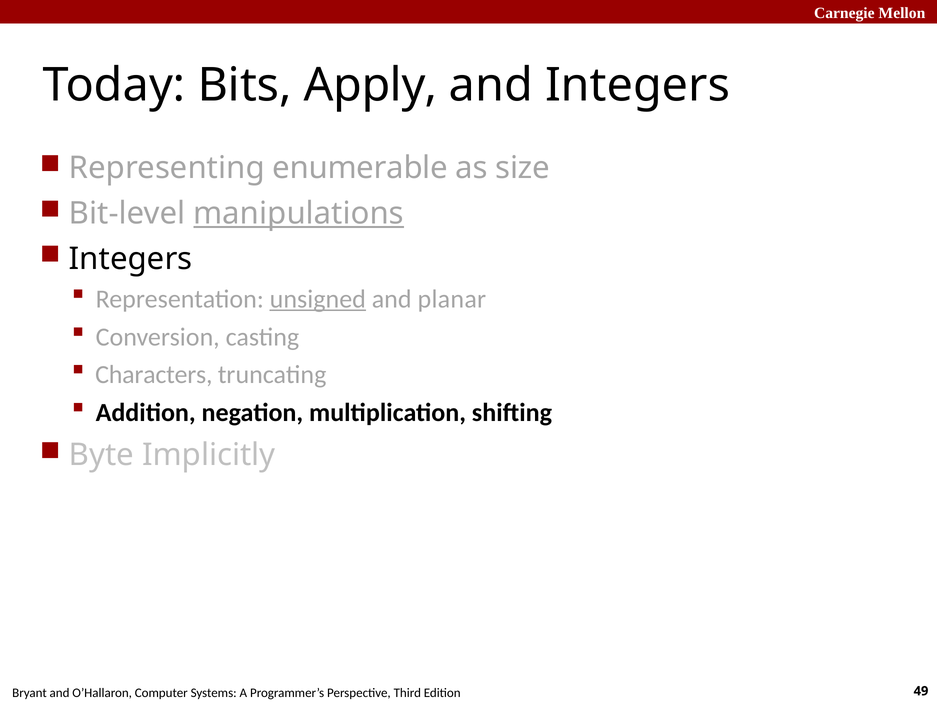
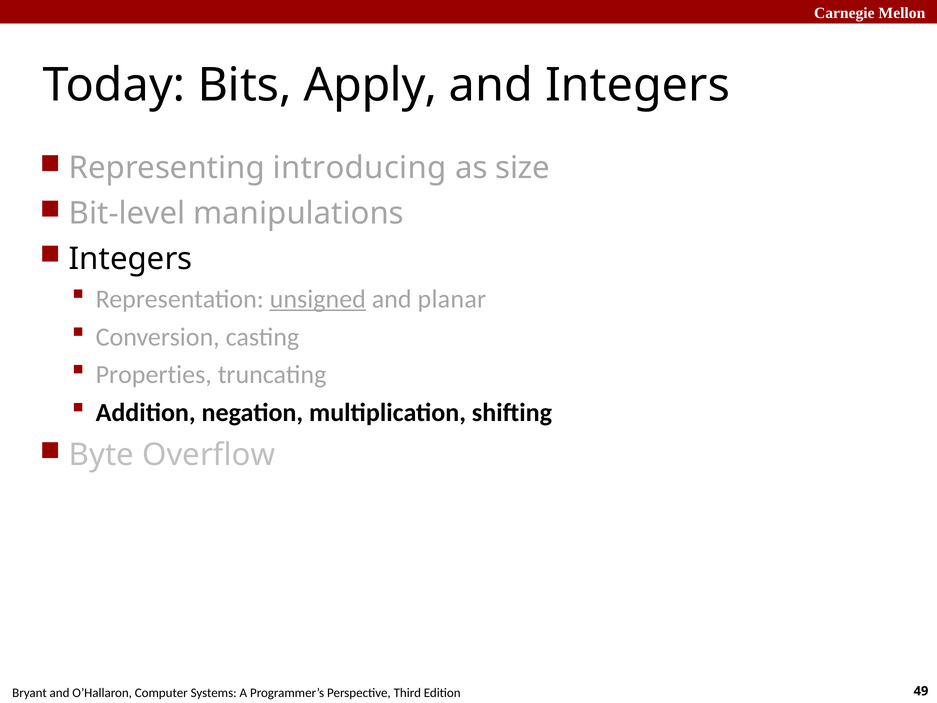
enumerable: enumerable -> introducing (360, 168)
manipulations underline: present -> none (299, 213)
Characters: Characters -> Properties (154, 375)
Implicitly: Implicitly -> Overflow (209, 455)
